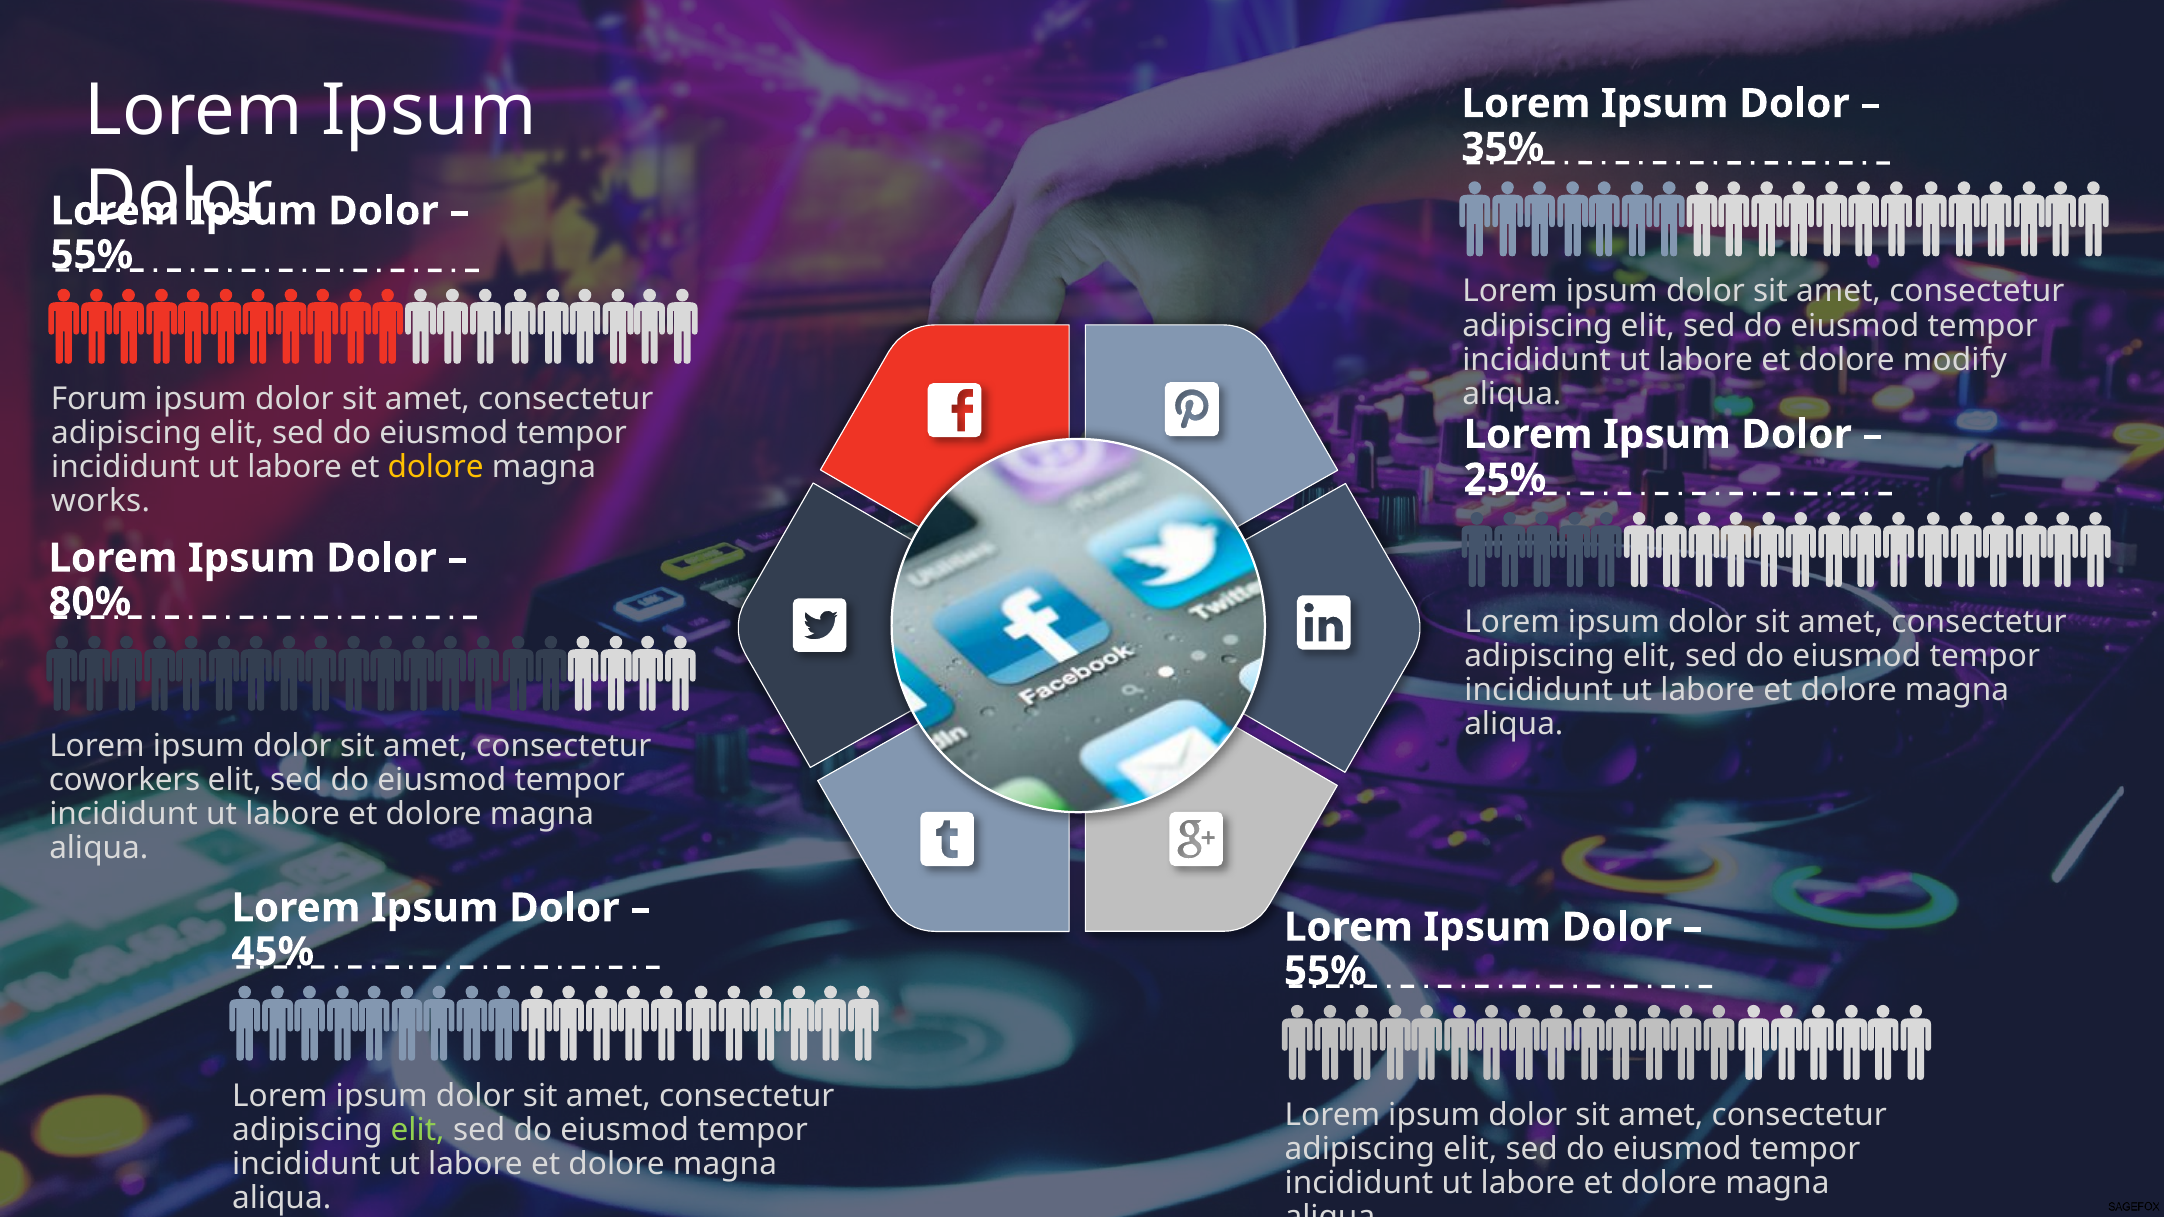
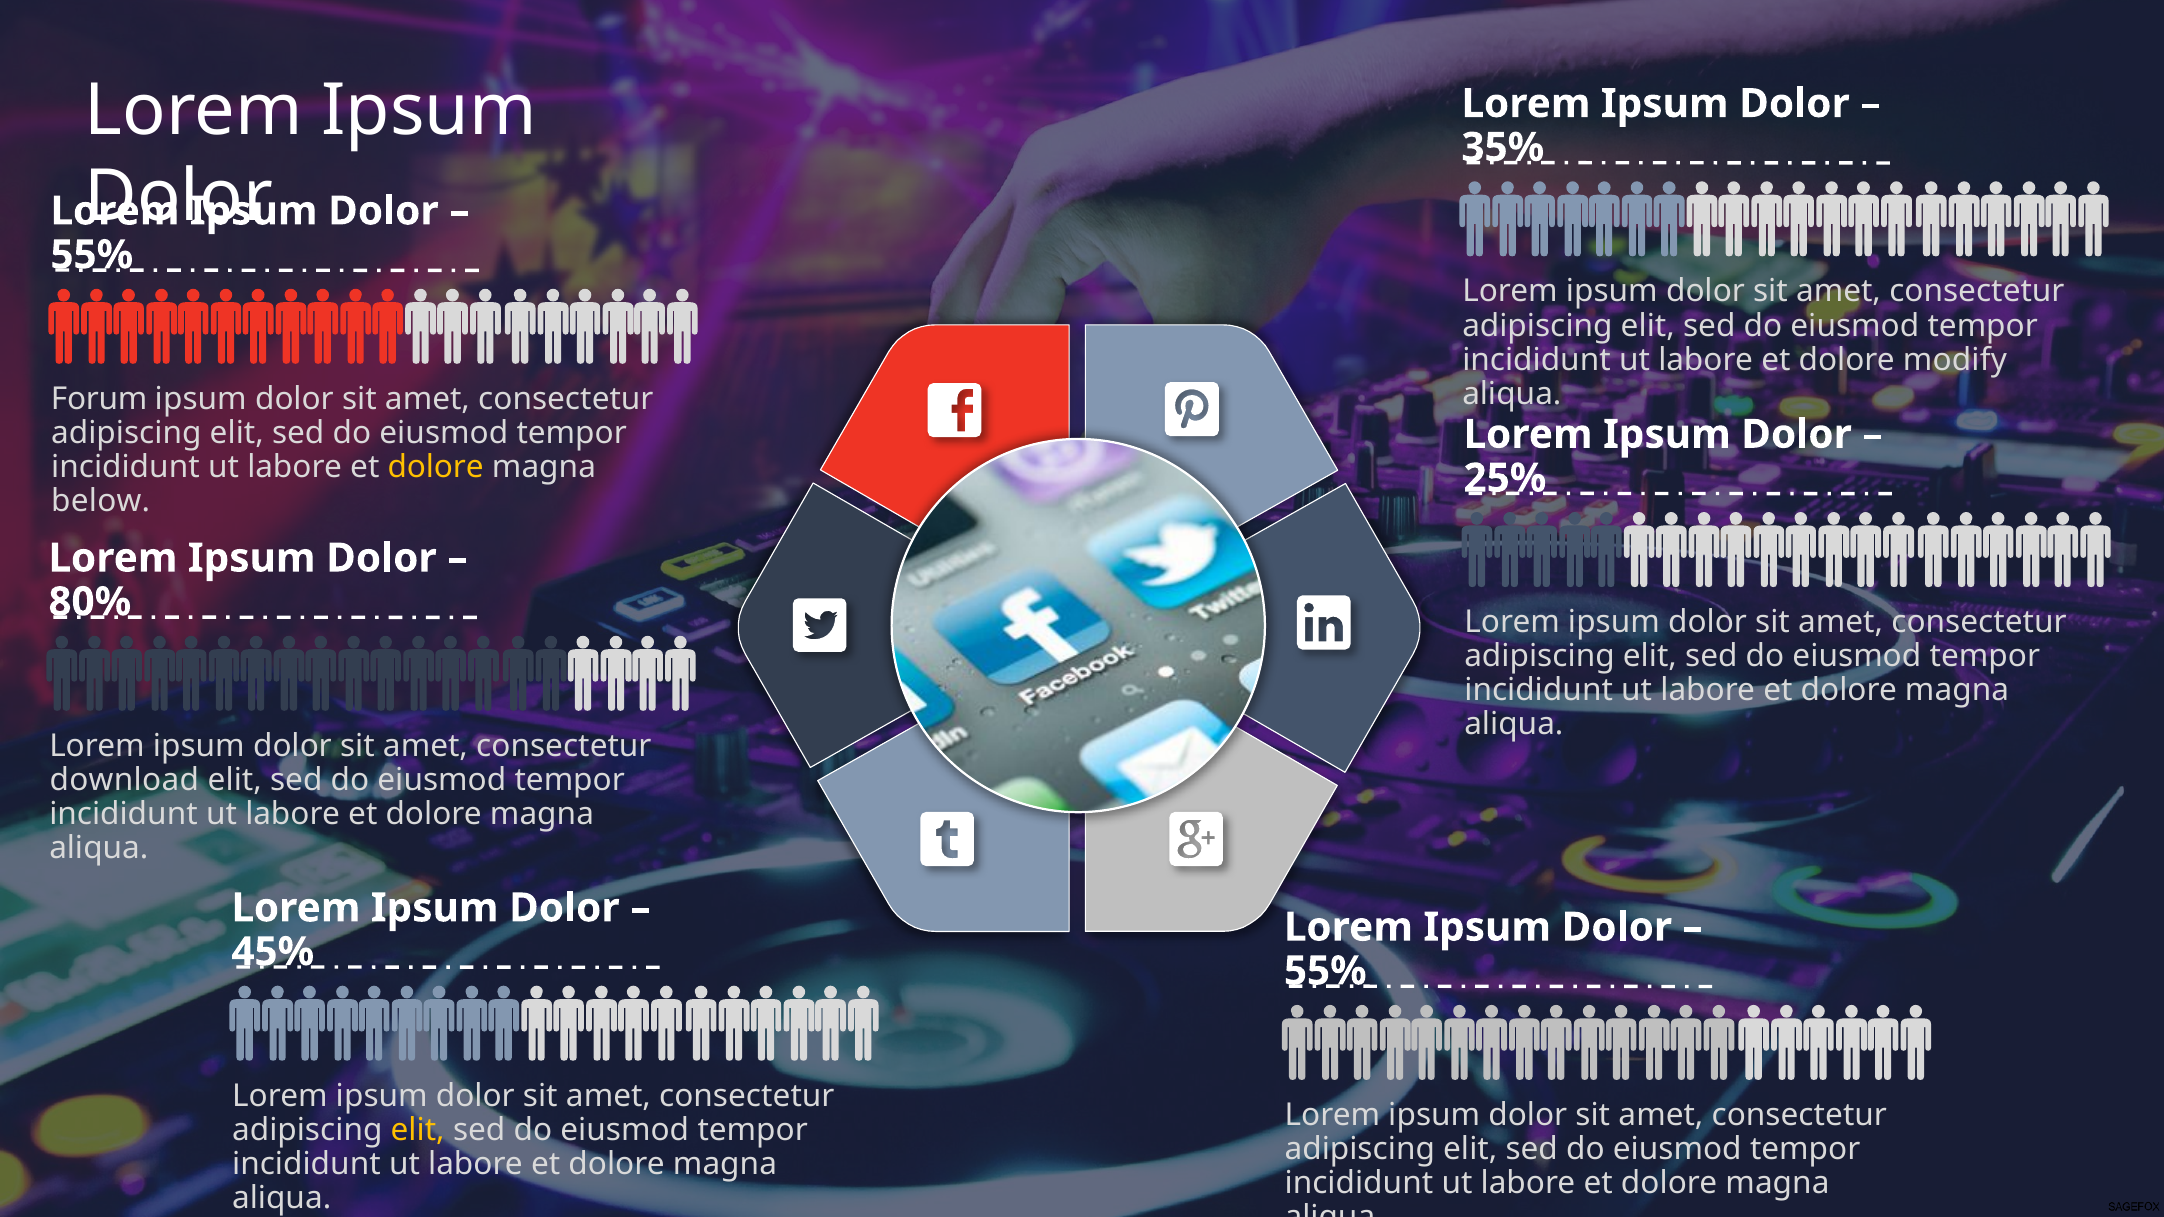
works: works -> below (101, 501)
coworkers: coworkers -> download (124, 780)
elit colour: light green -> yellow (418, 1130)
